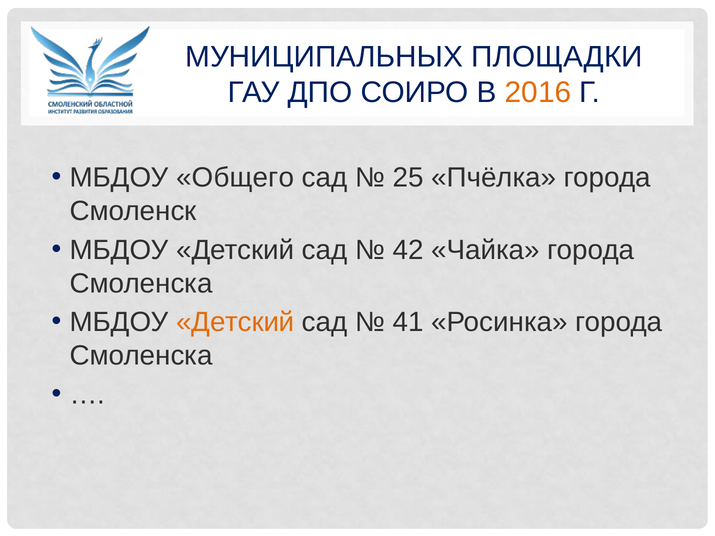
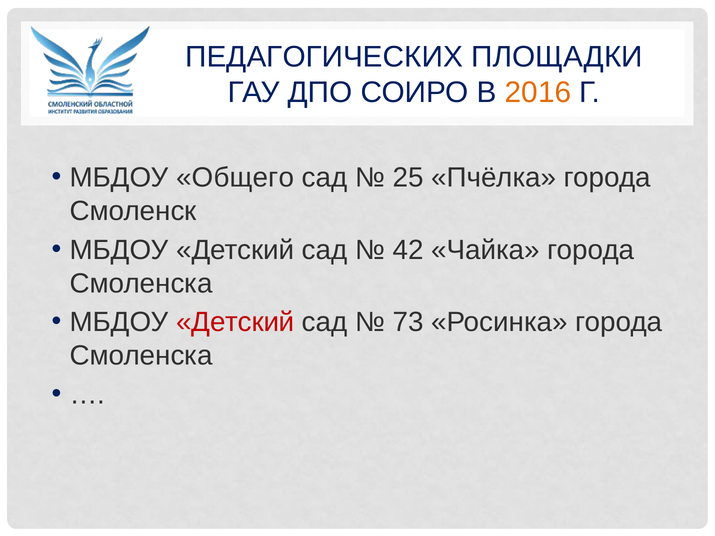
МУНИЦИПАЛЬНЫХ: МУНИЦИПАЛЬНЫХ -> ПЕДАГОГИЧЕСКИХ (324, 57)
Детский colour: orange -> red (235, 322)
41: 41 -> 73 (408, 322)
